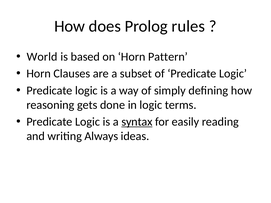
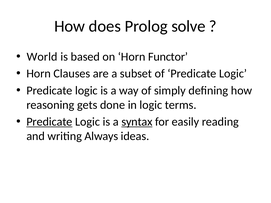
rules: rules -> solve (188, 26)
Pattern: Pattern -> Functor (168, 57)
Predicate underline: none -> present (49, 122)
